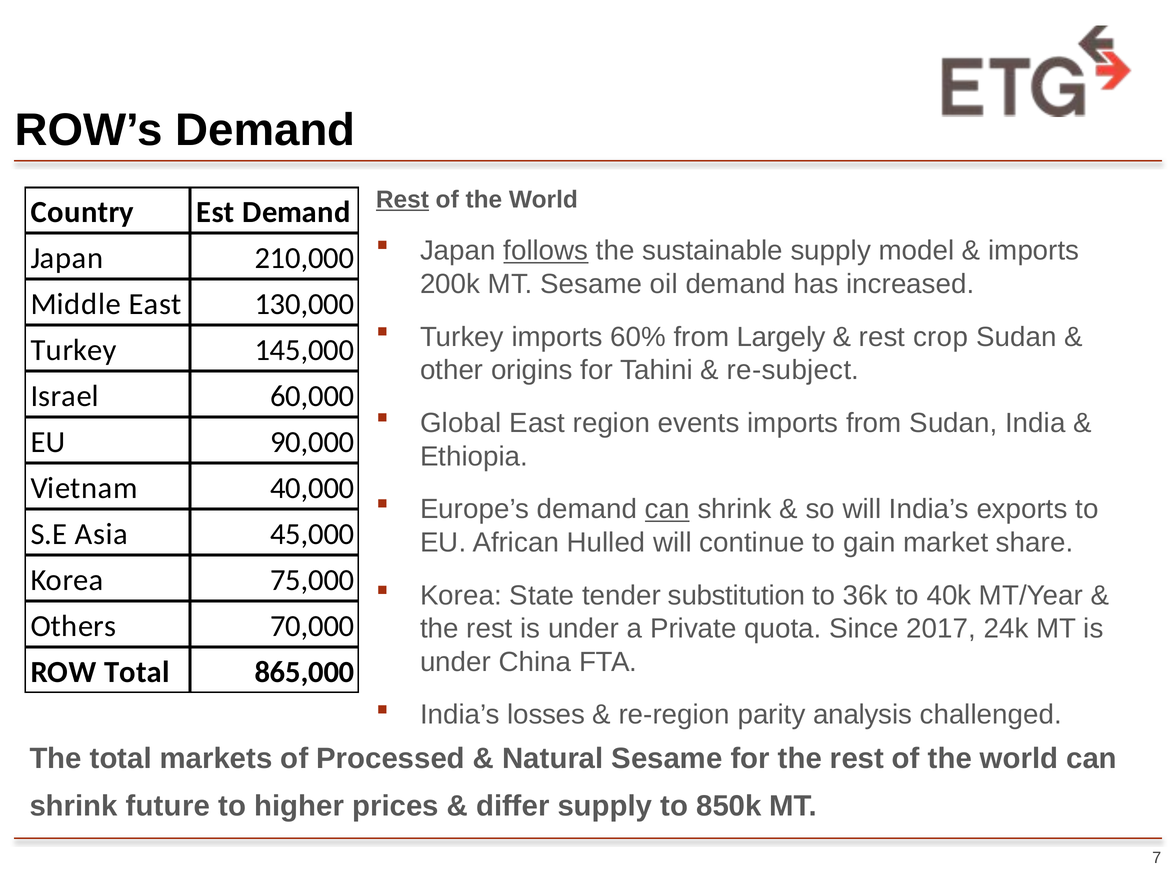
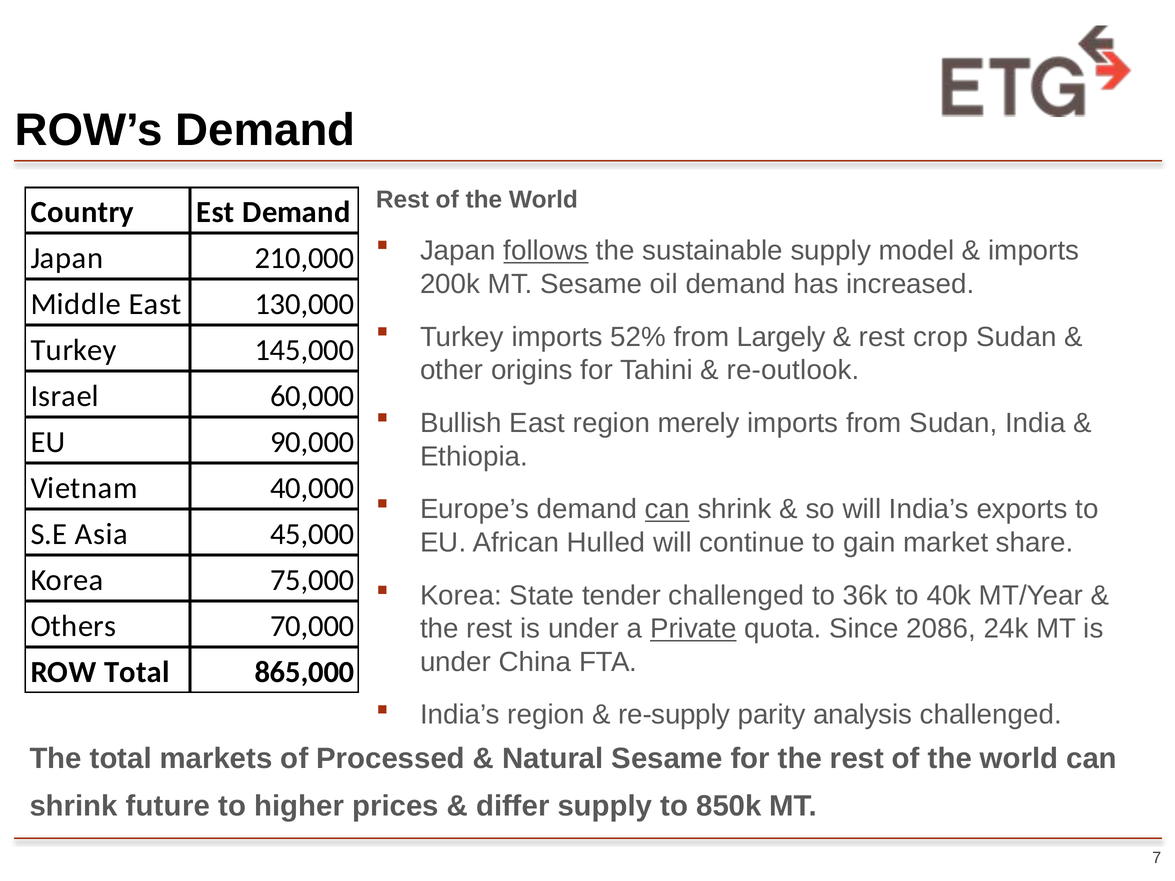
Rest underline: present -> none (402, 200)
60%: 60% -> 52% (638, 337)
re-subject: re-subject -> re-outlook (793, 370)
Global: Global -> Bullish (461, 423)
events: events -> merely (699, 423)
tender substitution: substitution -> challenged (736, 596)
Private underline: none -> present (693, 629)
2017: 2017 -> 2086 (941, 629)
India’s losses: losses -> region (546, 715)
re-region: re-region -> re-supply (674, 715)
